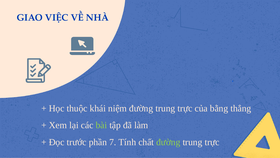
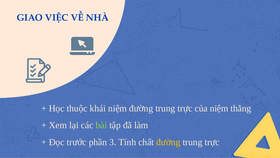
của bằng: bằng -> niệm (219, 108)
7: 7 -> 3 (113, 142)
đường colour: light green -> yellow (168, 142)
